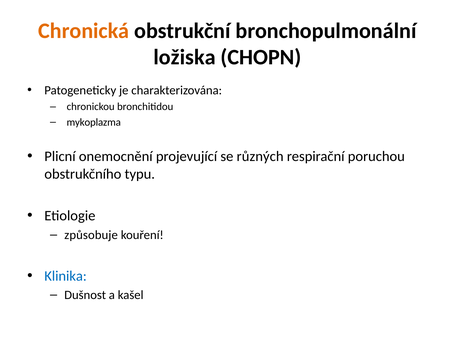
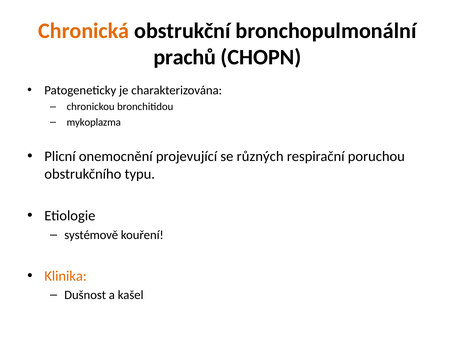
ložiska: ložiska -> prachů (185, 57)
způsobuje: způsobuje -> systémově (91, 235)
Klinika colour: blue -> orange (66, 276)
